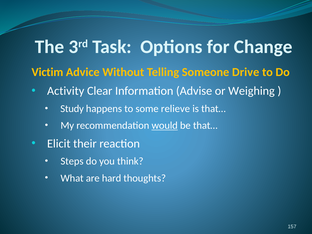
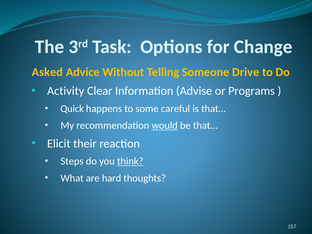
Victim: Victim -> Asked (47, 72)
Weighing: Weighing -> Programs (252, 91)
Study: Study -> Quick (72, 109)
relieve: relieve -> careful (175, 109)
think underline: none -> present (130, 161)
